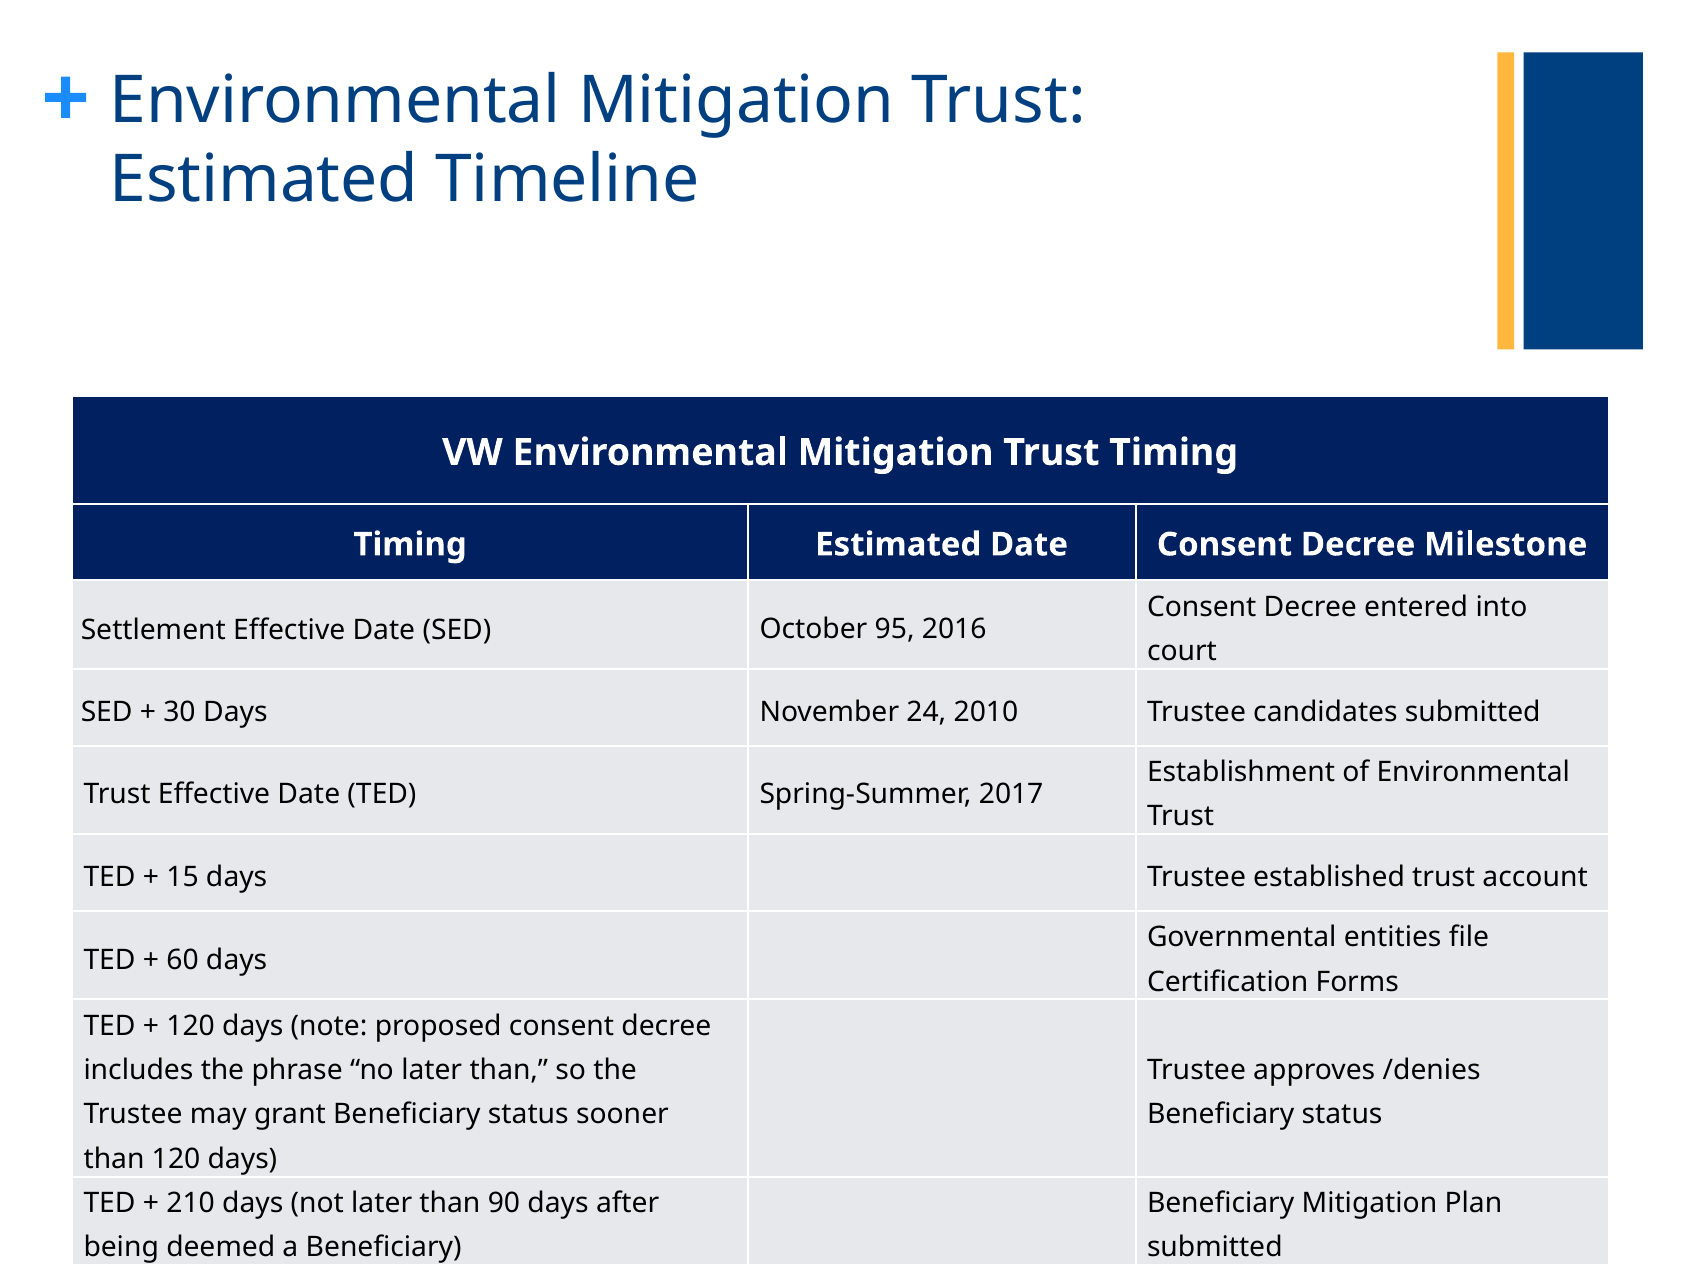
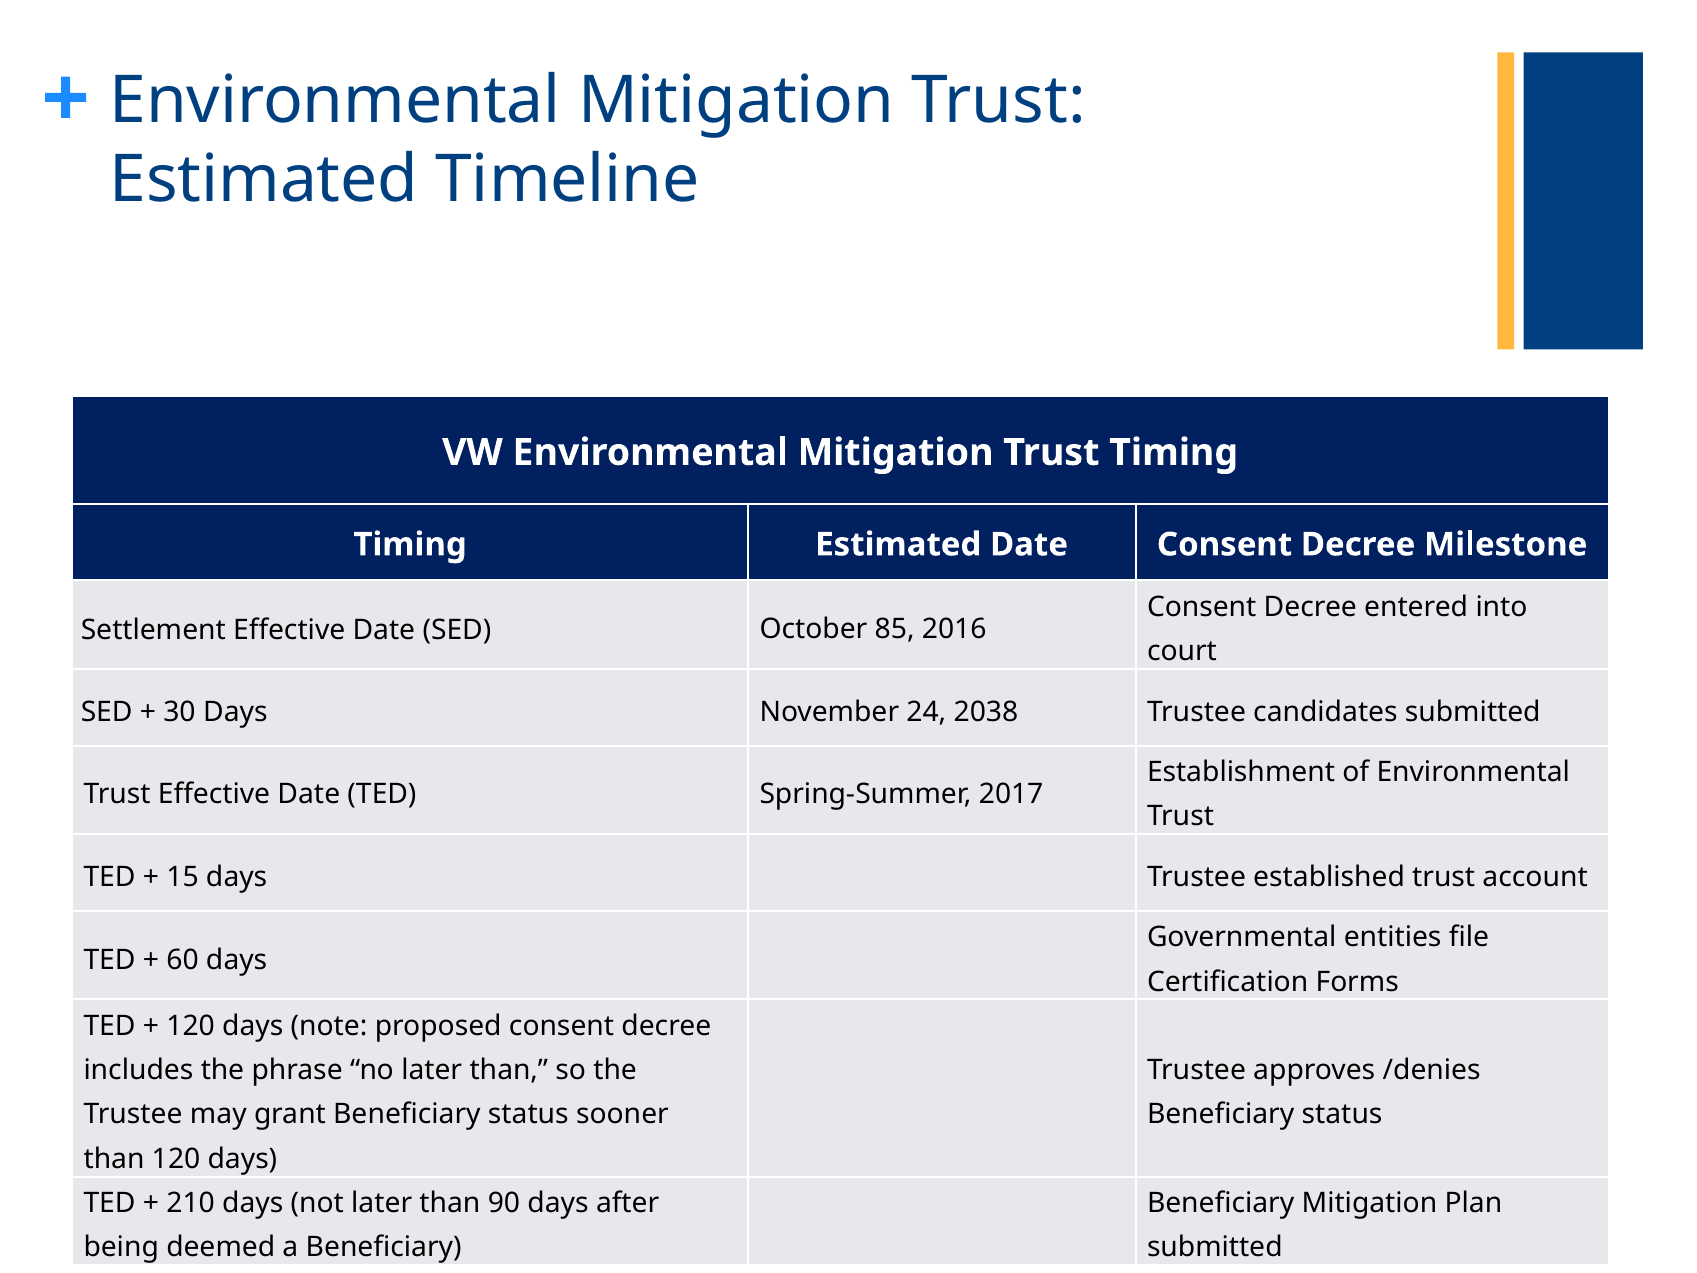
95: 95 -> 85 (895, 629)
2010: 2010 -> 2038 (986, 712)
